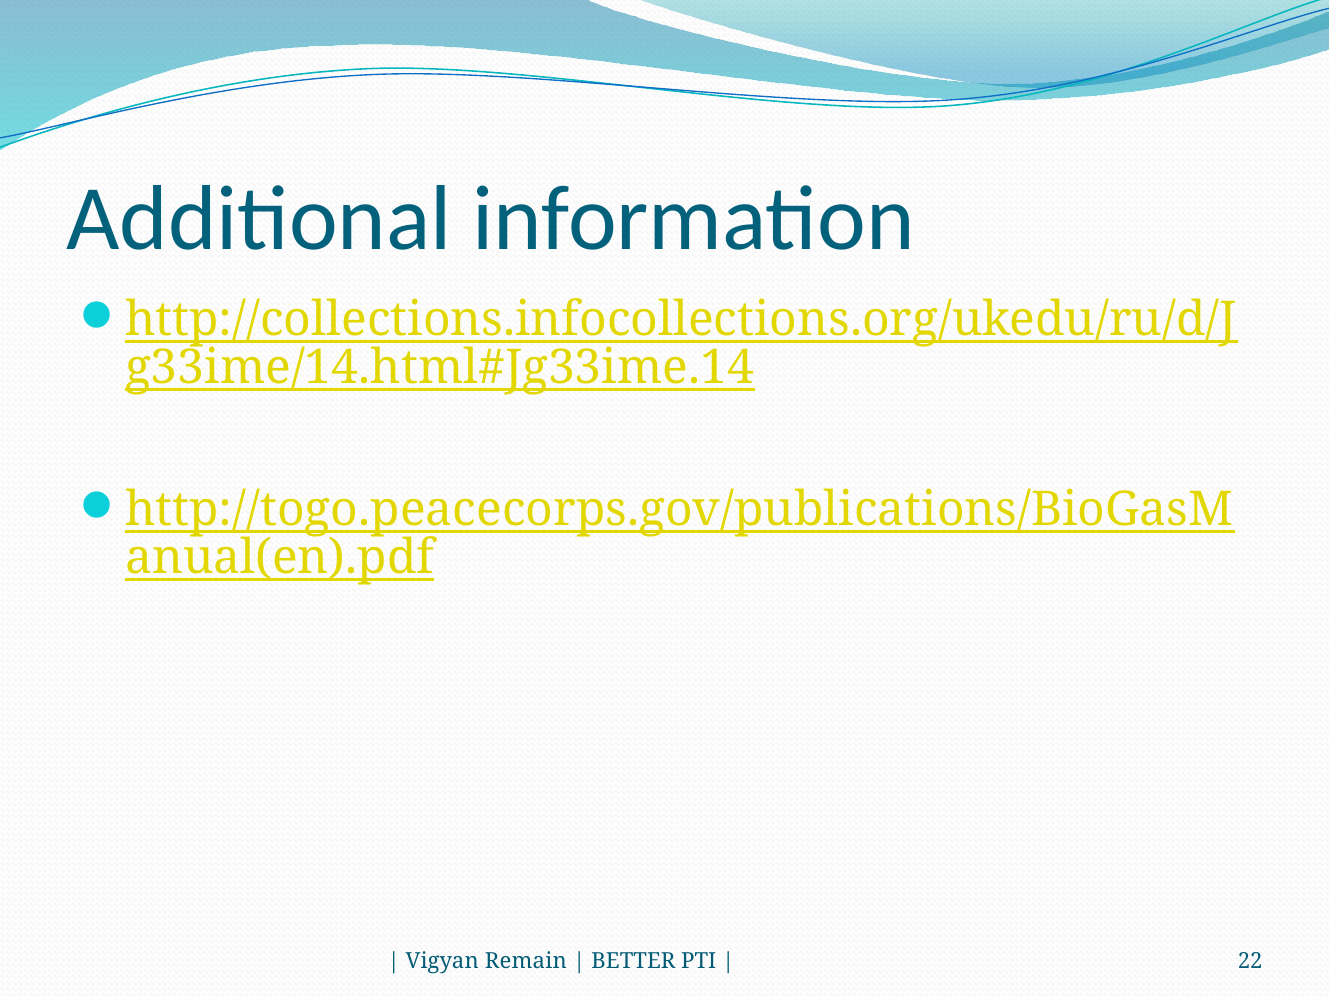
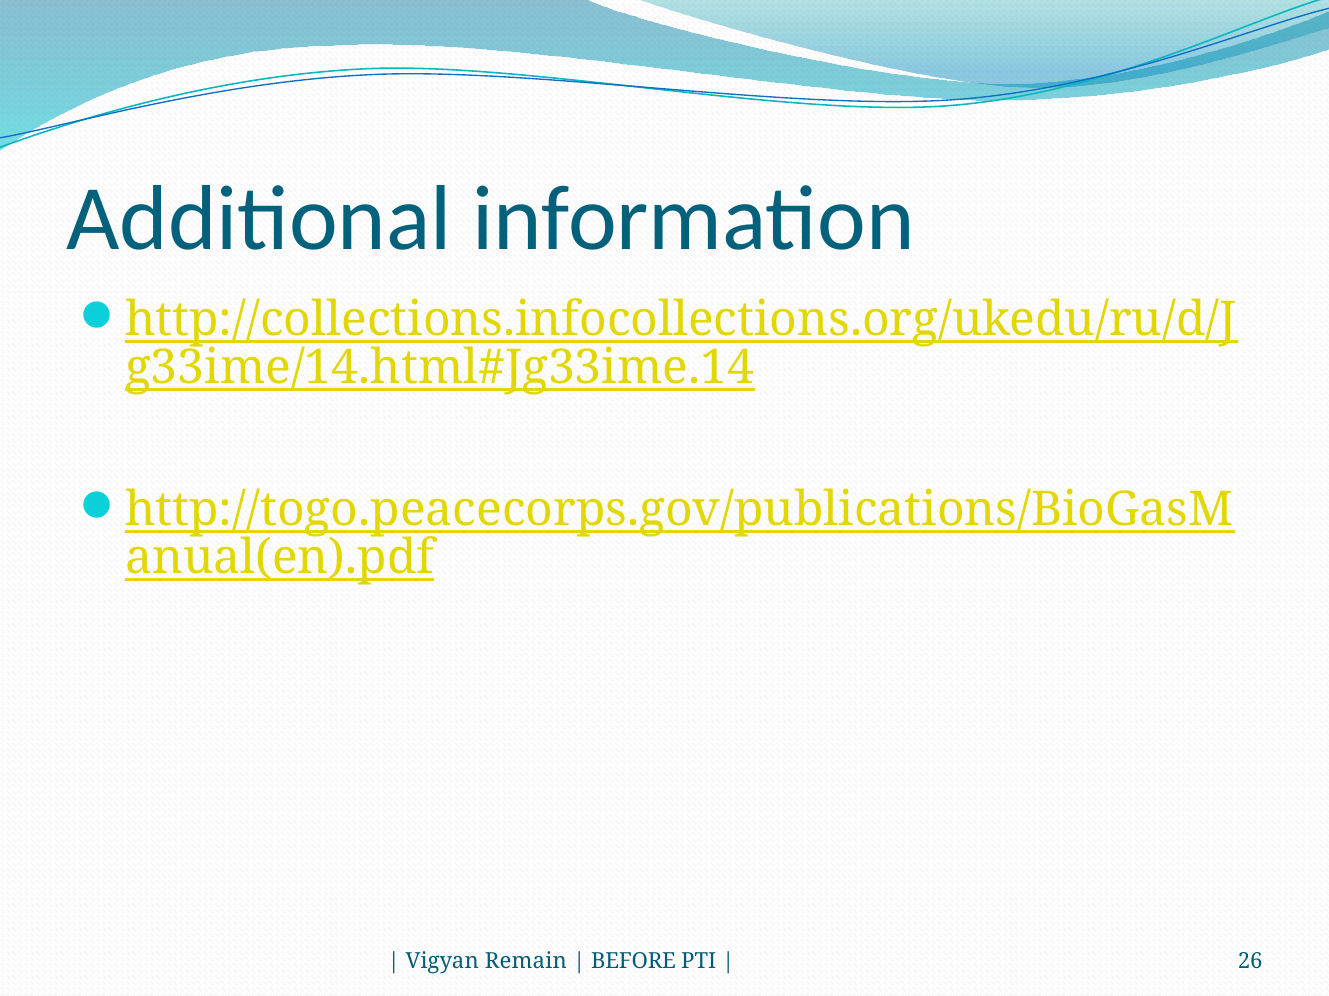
BETTER: BETTER -> BEFORE (634, 962)
22: 22 -> 26 (1250, 962)
